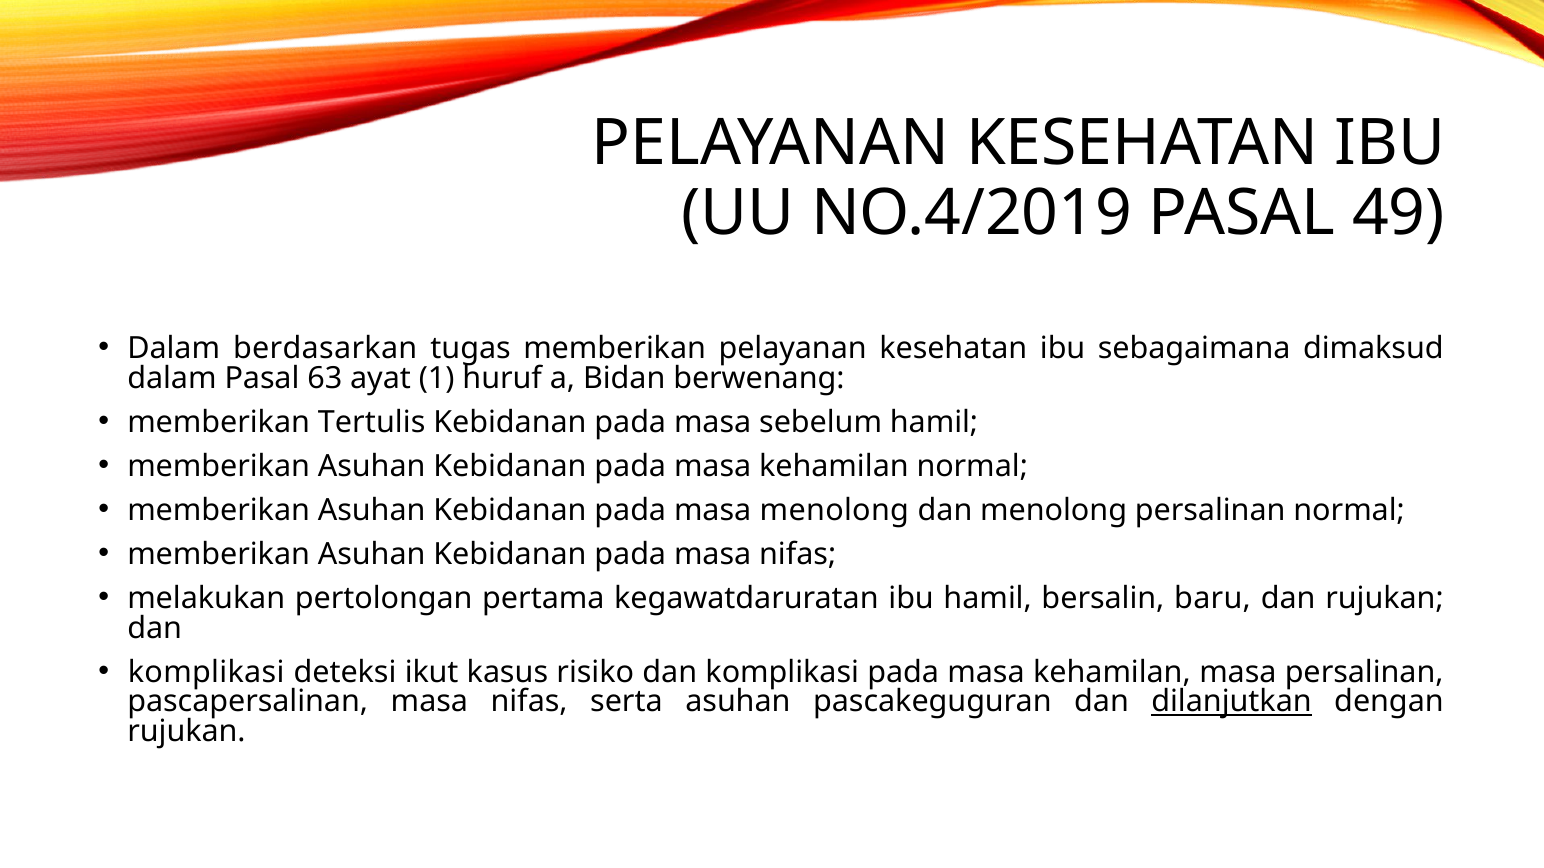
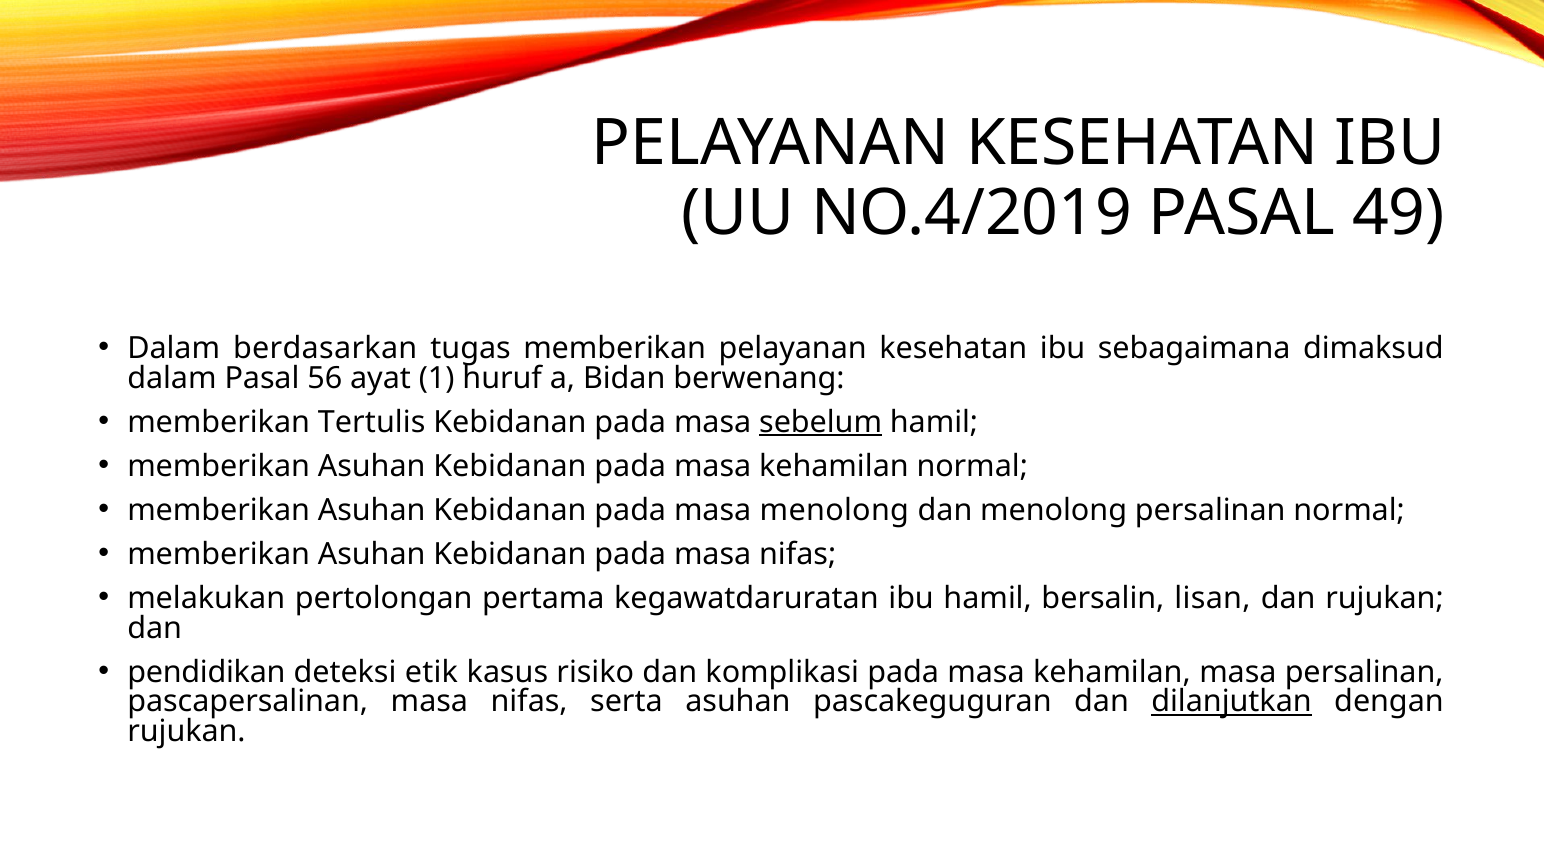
63: 63 -> 56 (325, 378)
sebelum underline: none -> present (821, 422)
baru: baru -> lisan (1213, 599)
komplikasi: komplikasi -> pendidikan (206, 673)
ikut: ikut -> etik (431, 673)
